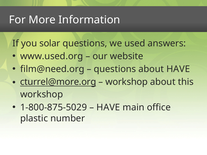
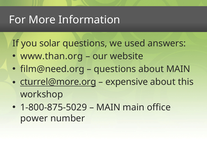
www.used.org: www.used.org -> www.than.org (52, 56)
about HAVE: HAVE -> MAIN (178, 69)
workshop: workshop -> expensive (127, 82)
HAVE: HAVE -> MAIN (108, 107)
plastic: plastic -> power (34, 119)
